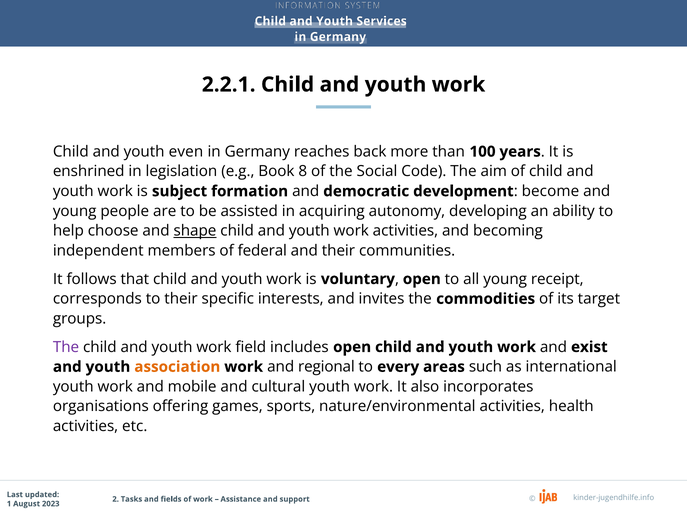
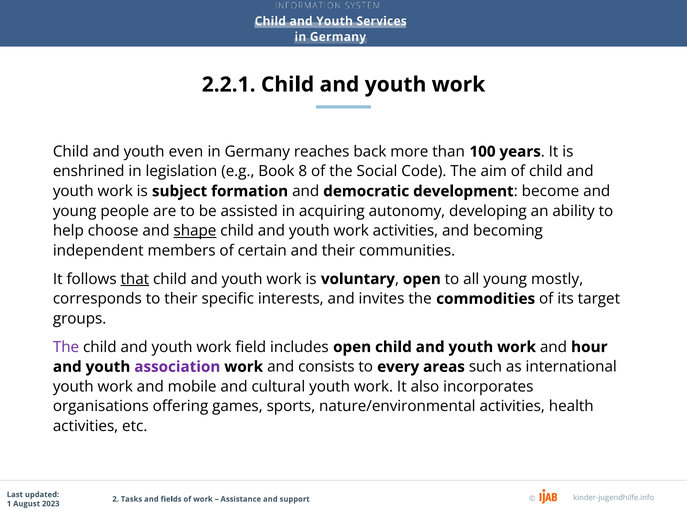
federal: federal -> certain (262, 250)
that underline: none -> present (135, 279)
receipt: receipt -> mostly (557, 279)
exist: exist -> hour (589, 346)
association colour: orange -> purple (177, 366)
regional: regional -> consists (326, 366)
